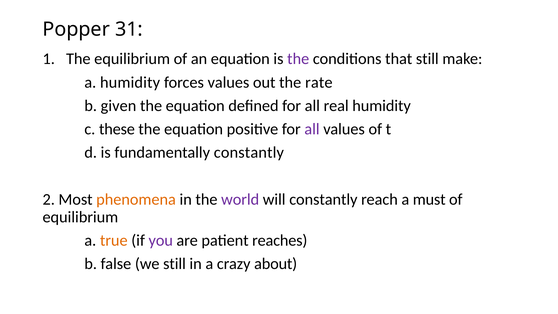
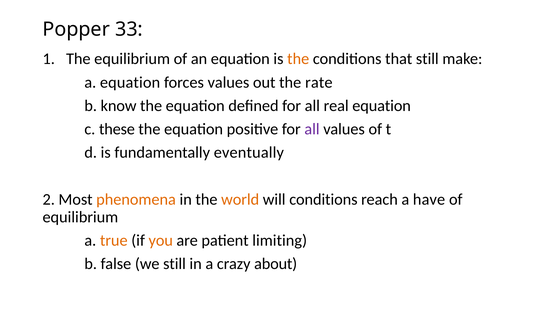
31: 31 -> 33 (129, 29)
the colour: purple -> orange (298, 59)
a humidity: humidity -> equation (130, 82)
given: given -> know (119, 106)
real humidity: humidity -> equation (382, 106)
fundamentally constantly: constantly -> eventually (249, 153)
world colour: purple -> orange (240, 199)
will constantly: constantly -> conditions (323, 199)
must: must -> have (429, 199)
you colour: purple -> orange (161, 240)
reaches: reaches -> limiting (280, 240)
